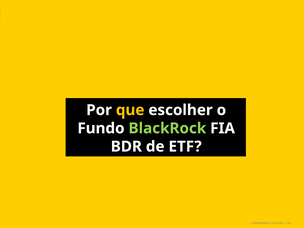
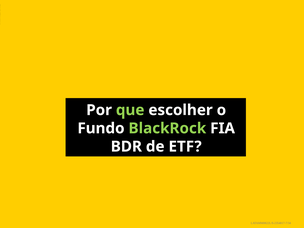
que colour: yellow -> light green (130, 110)
